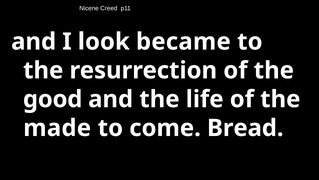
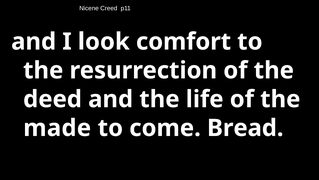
became: became -> comfort (184, 42)
good: good -> deed (53, 99)
